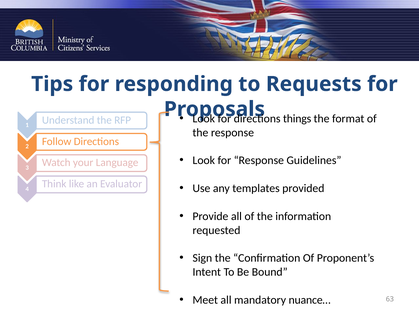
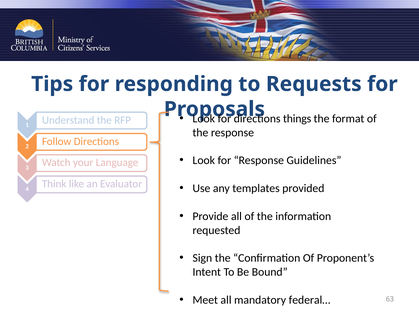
nuance…: nuance… -> federal… (310, 300)
